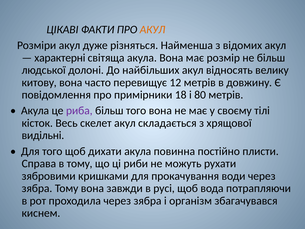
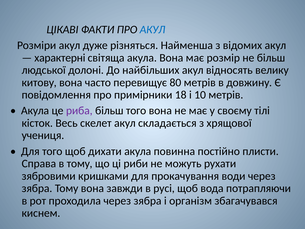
АКУЛ colour: orange -> blue (152, 29)
12: 12 -> 80 (175, 82)
80: 80 -> 10 (200, 95)
видільні: видільні -> учениця (43, 135)
